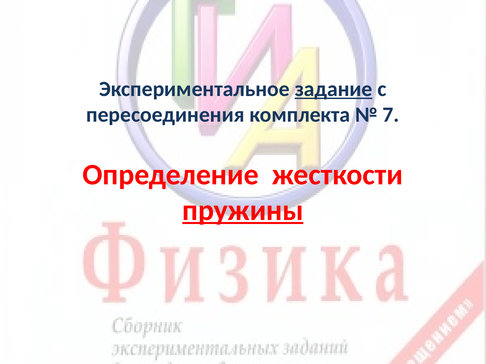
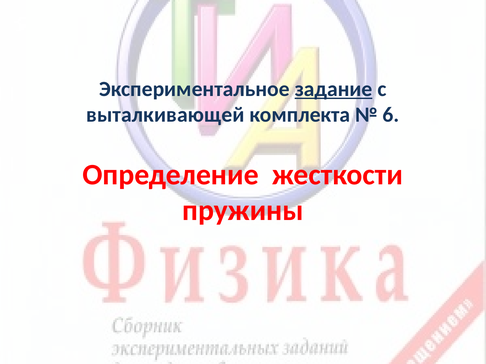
пересоединения: пересоединения -> выталкивающей (165, 115)
7: 7 -> 6 (391, 115)
пружины underline: present -> none (243, 211)
